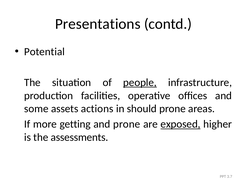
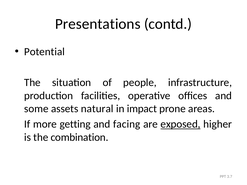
people underline: present -> none (140, 83)
actions: actions -> natural (97, 109)
should: should -> impact (142, 109)
and prone: prone -> facing (127, 124)
assessments: assessments -> combination (80, 137)
